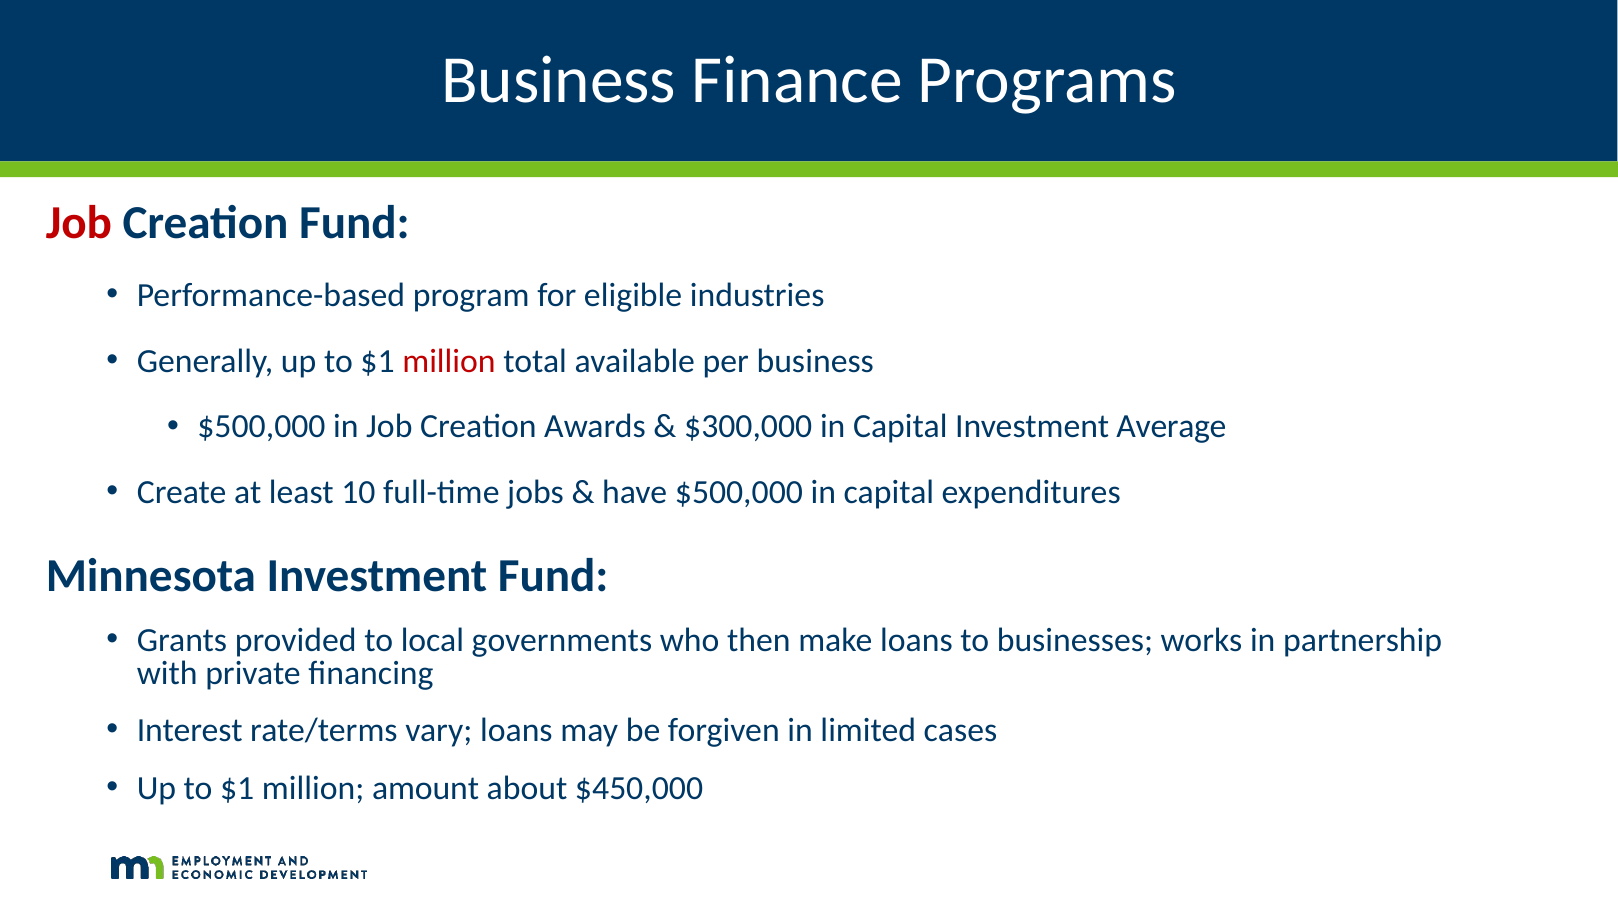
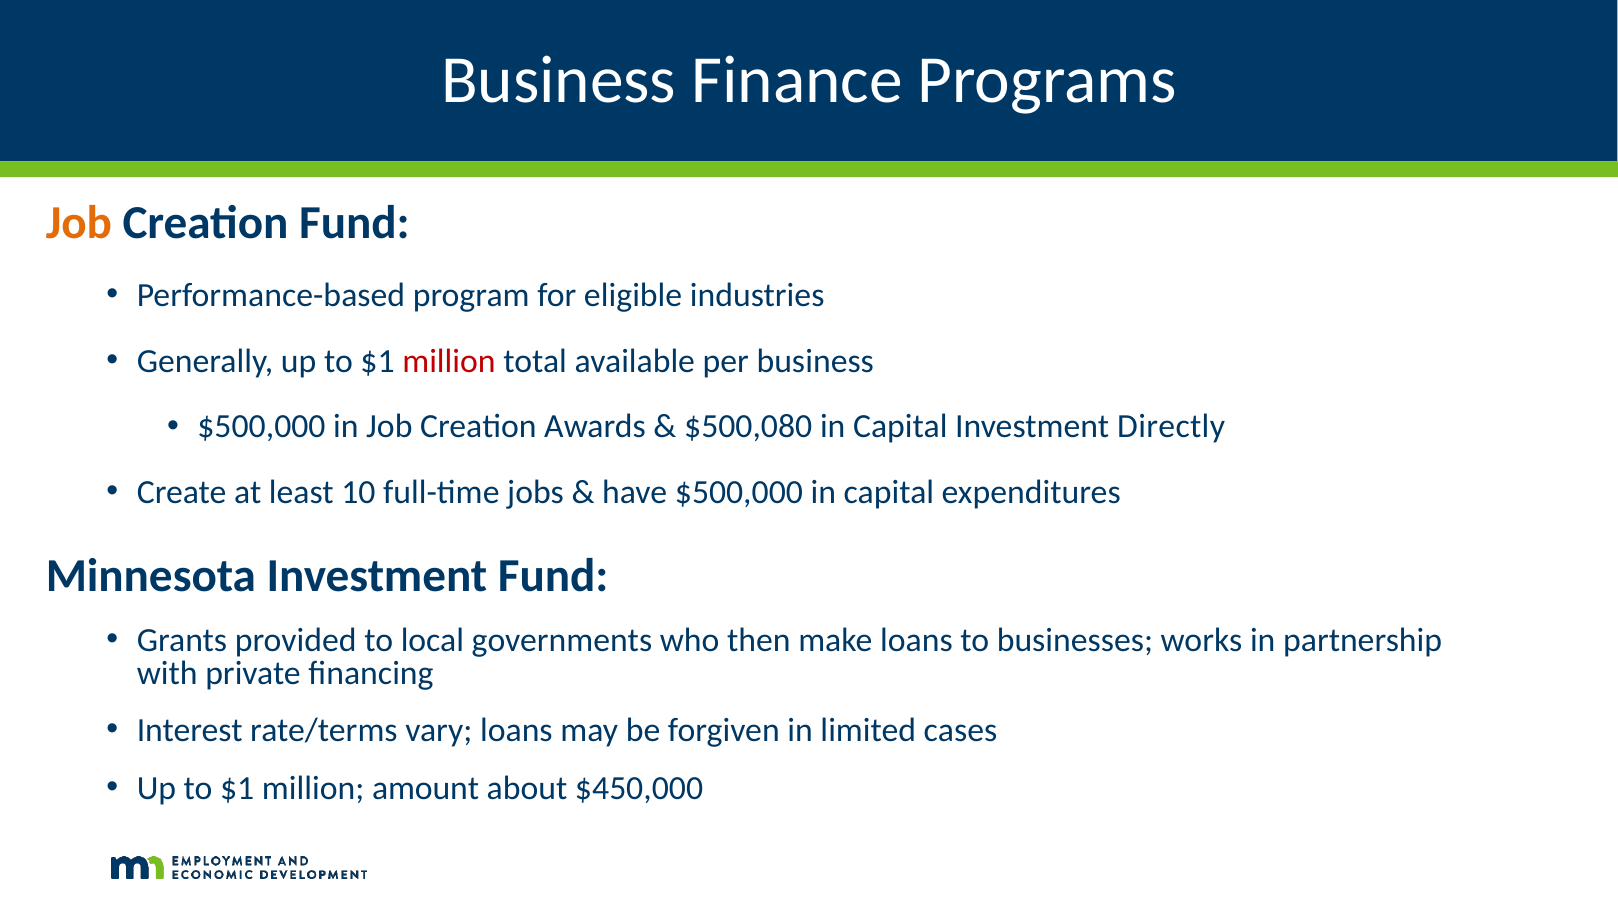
Job colour: red -> orange (79, 222)
$300,000: $300,000 -> $500,080 (748, 427)
Average: Average -> Directly (1171, 427)
